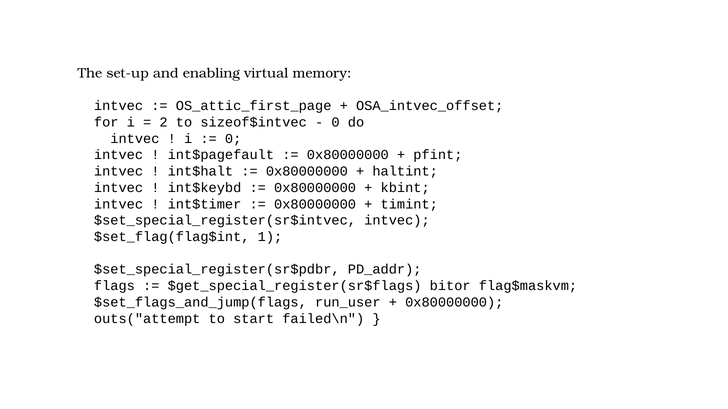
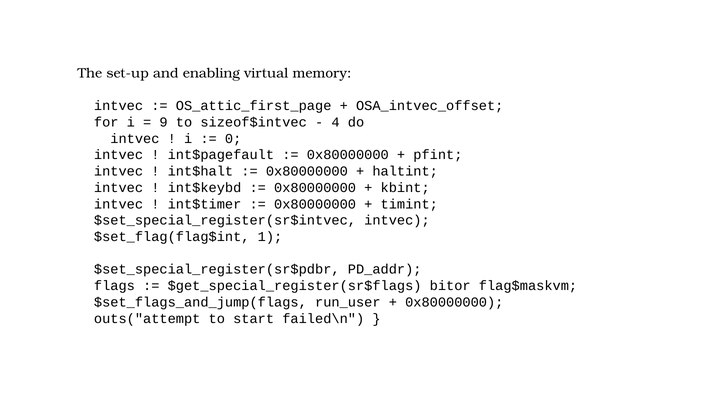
2: 2 -> 9 (164, 122)
0: 0 -> 4 (336, 122)
